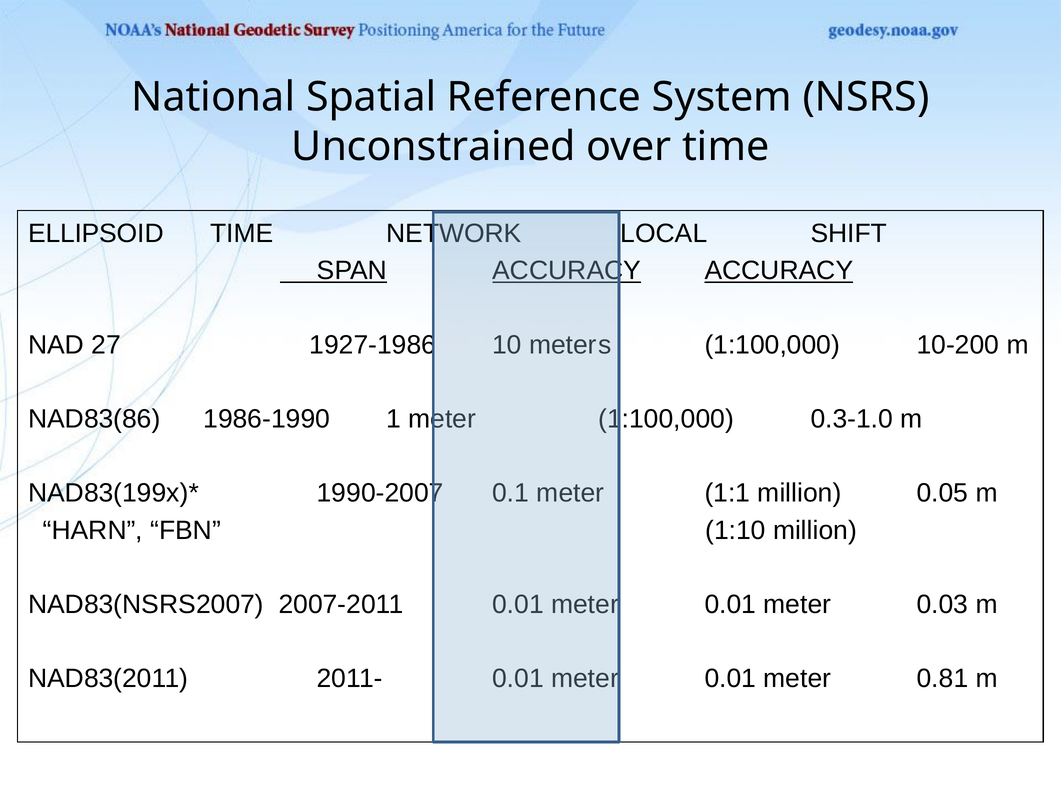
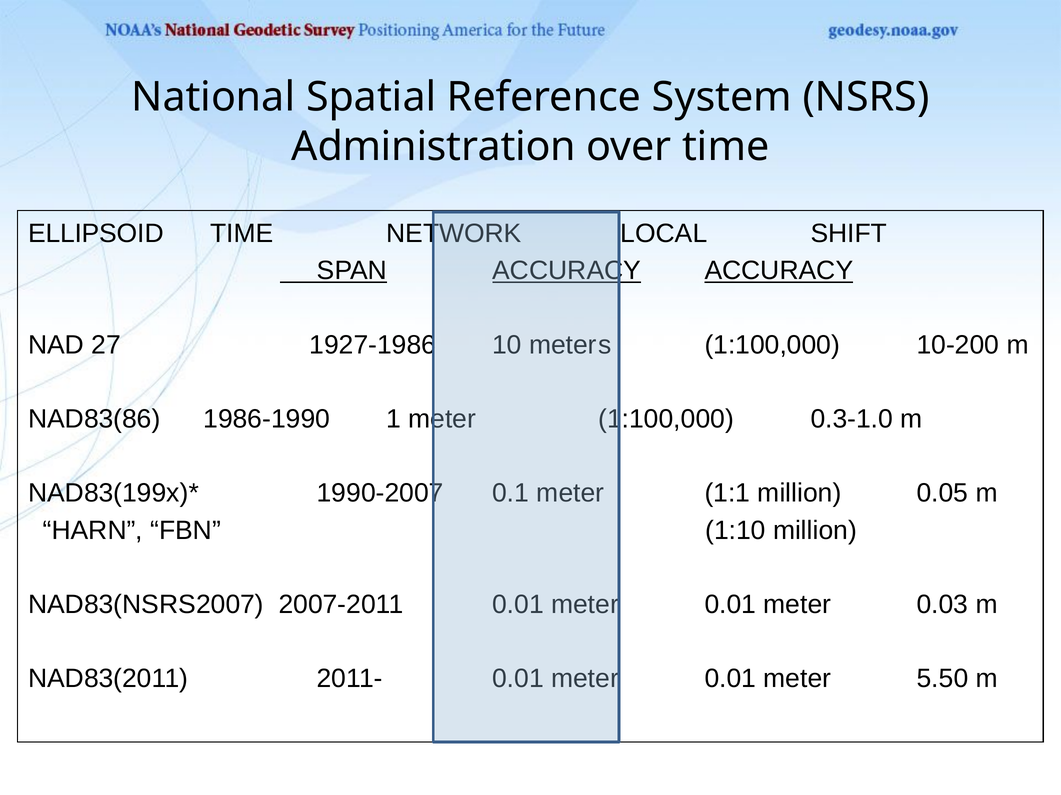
Unconstrained: Unconstrained -> Administration (434, 147)
0.81: 0.81 -> 5.50 (942, 679)
